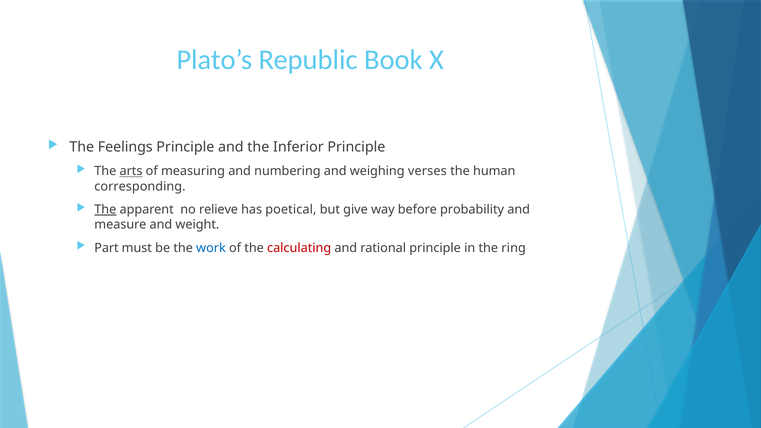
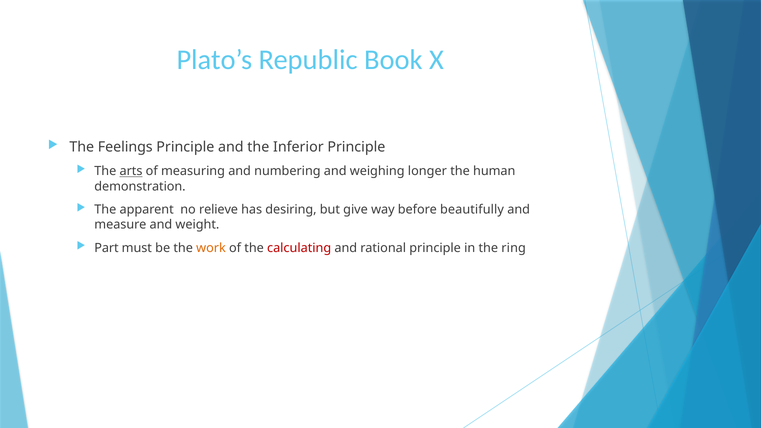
verses: verses -> longer (427, 171)
corresponding: corresponding -> demonstration (140, 186)
The underline: present -> none (105, 210)
poetical: poetical -> desiring (291, 210)
probability: probability -> beautifully (472, 210)
work colour: blue -> orange (211, 248)
